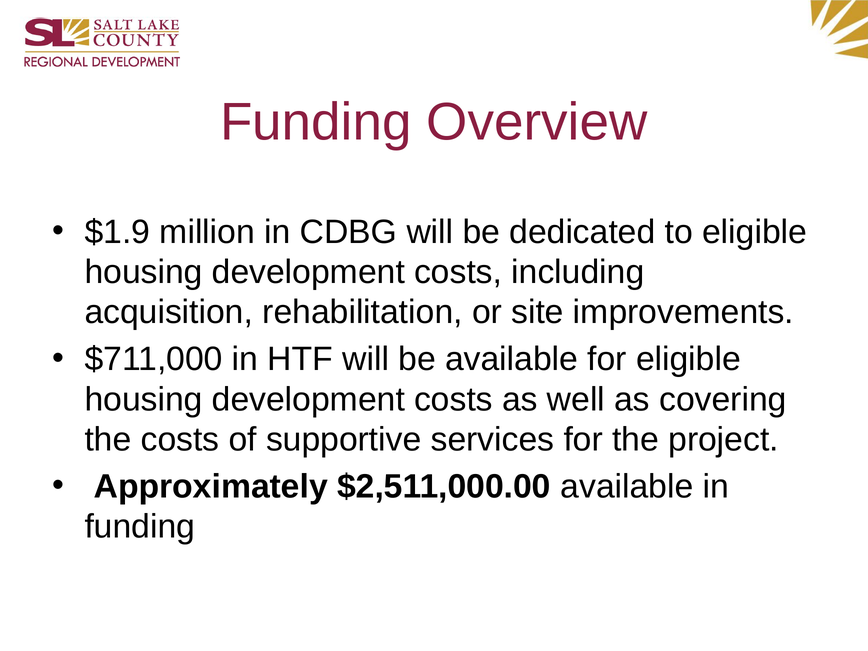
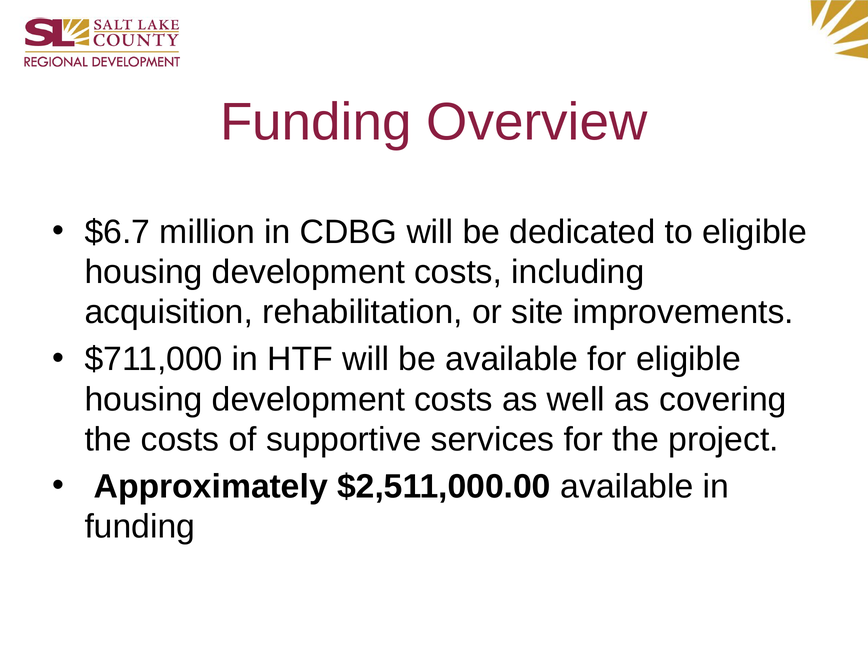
$1.9: $1.9 -> $6.7 (117, 232)
